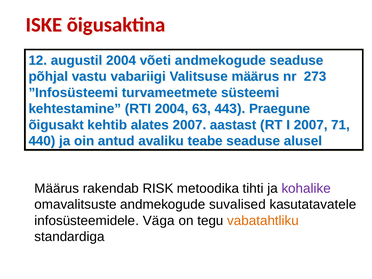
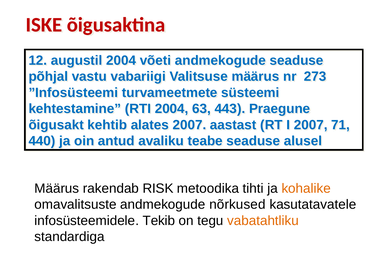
kohalike colour: purple -> orange (306, 188)
suvalised: suvalised -> nõrkused (237, 205)
Väga: Väga -> Tekib (159, 221)
